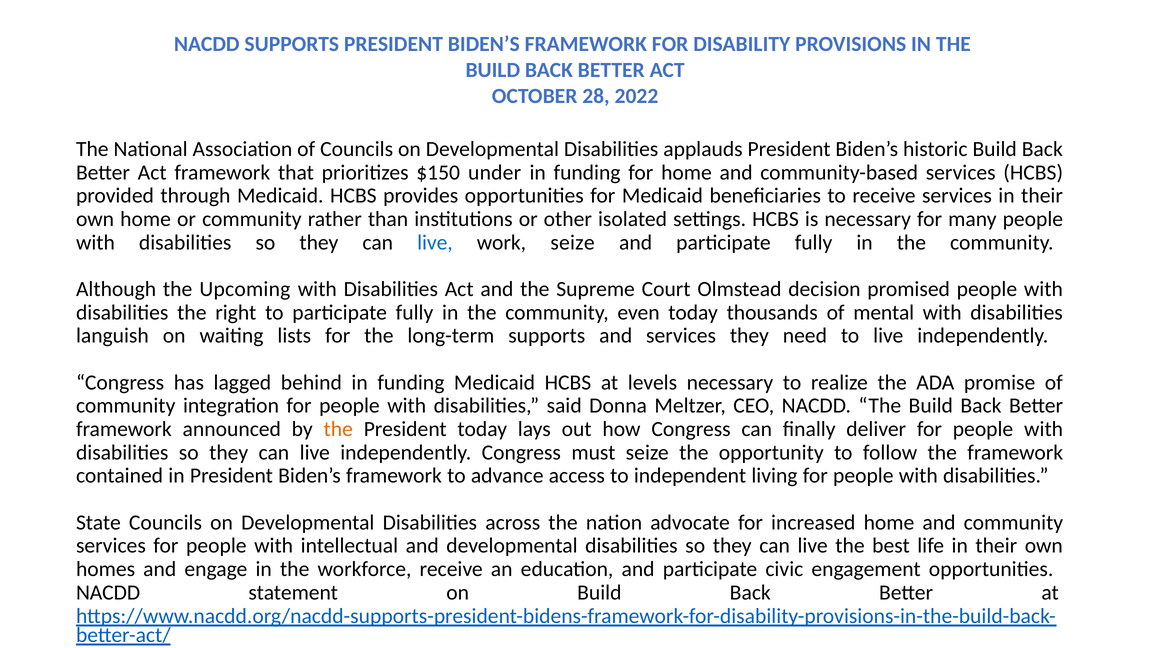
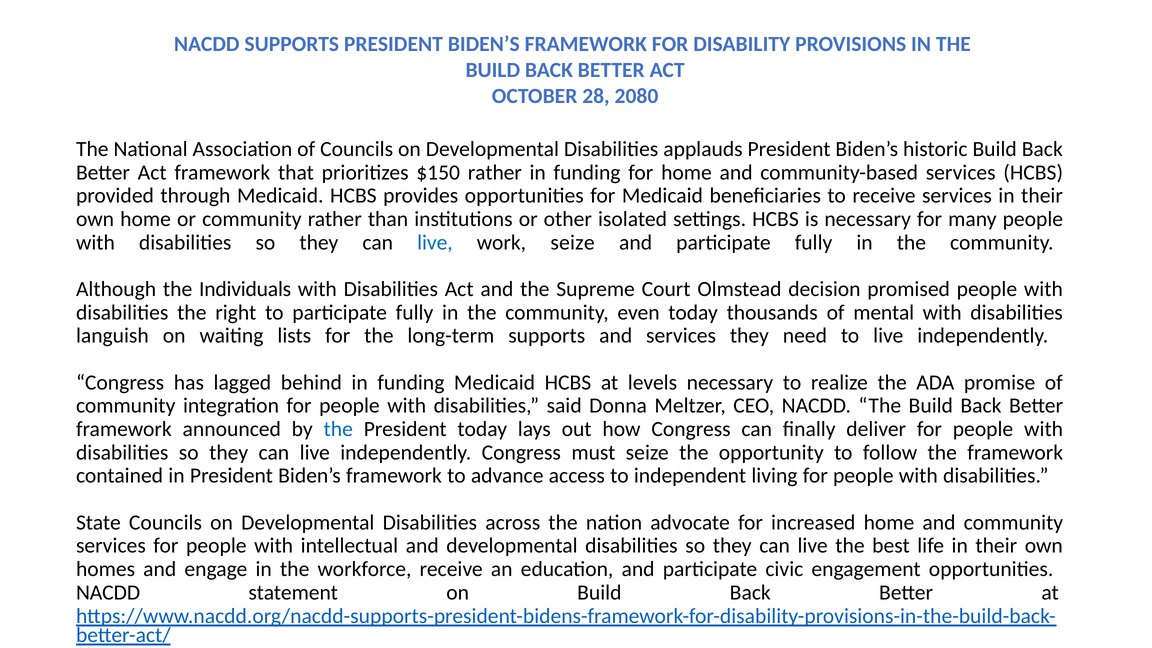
2022: 2022 -> 2080 (636, 96)
$150 under: under -> rather (495, 172)
Upcoming: Upcoming -> Individuals (245, 289)
the colour: orange -> blue (338, 429)
